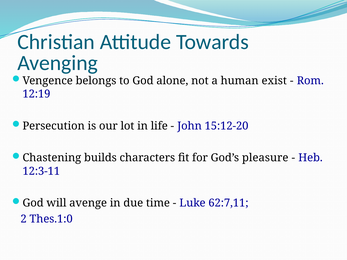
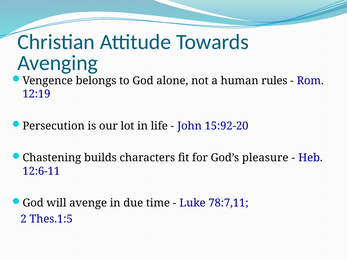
exist: exist -> rules (274, 81)
15:12-20: 15:12-20 -> 15:92-20 (227, 126)
12:3-11: 12:3-11 -> 12:6-11 (41, 171)
62:7,11: 62:7,11 -> 78:7,11 (228, 203)
Thes.1:0: Thes.1:0 -> Thes.1:5 (51, 219)
